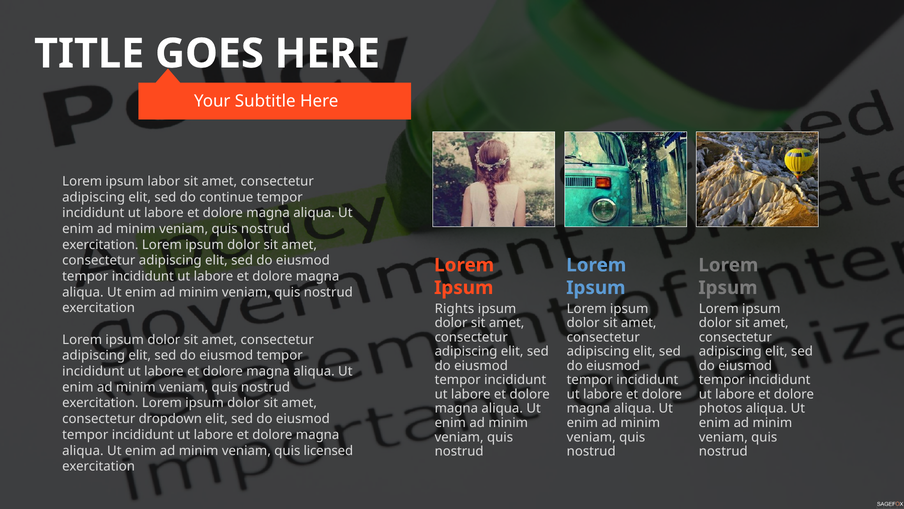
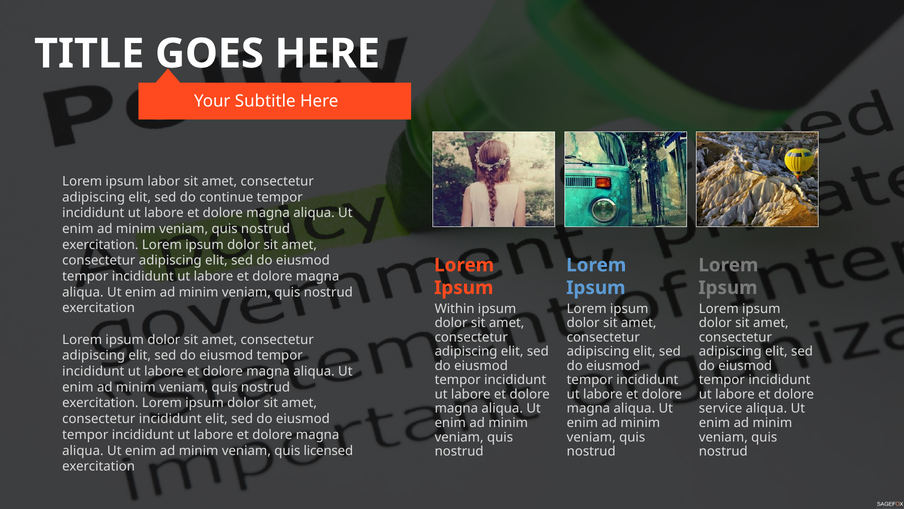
Rights: Rights -> Within (455, 308)
photos: photos -> service (721, 408)
consectetur dropdown: dropdown -> incididunt (170, 419)
